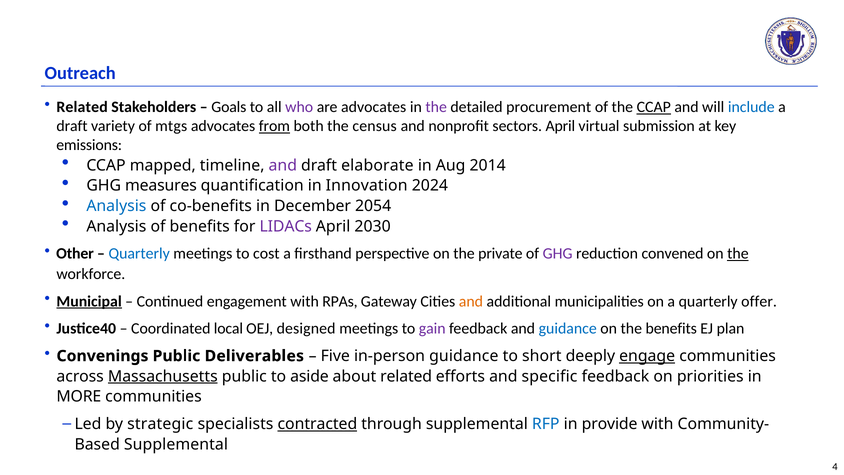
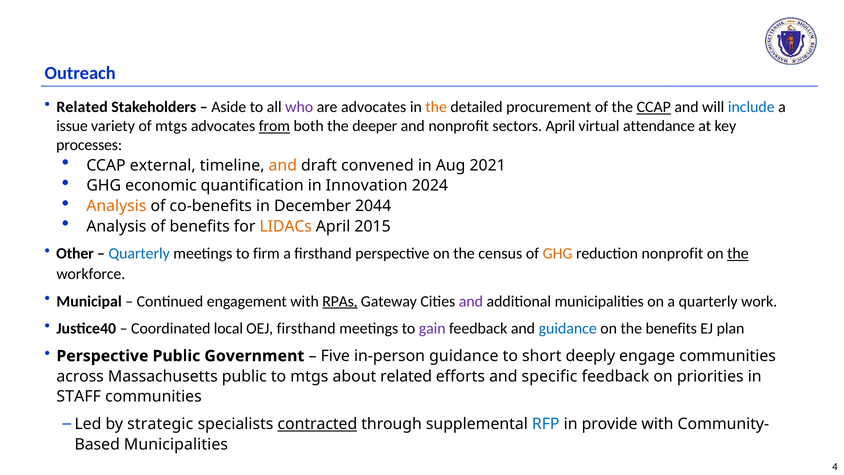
Goals: Goals -> Aside (229, 107)
the colour: purple -> orange (436, 107)
draft: draft -> issue (72, 126)
census: census -> deeper (375, 126)
submission: submission -> attendance (659, 126)
emissions: emissions -> processes (89, 145)
mapped: mapped -> external (163, 165)
and colour: purple -> orange (283, 165)
elaborate: elaborate -> convened (377, 165)
2014: 2014 -> 2021 (488, 165)
measures: measures -> economic (161, 186)
Analysis colour: blue -> orange (116, 206)
2054: 2054 -> 2044 (373, 206)
LIDACs colour: purple -> orange (286, 226)
2030: 2030 -> 2015 (373, 226)
cost: cost -> firm (266, 254)
private: private -> census (500, 254)
GHG colour: purple -> orange (558, 254)
reduction convened: convened -> nonprofit (672, 254)
Municipal underline: present -> none (89, 301)
RPAs underline: none -> present (340, 301)
and colour: orange -> purple (471, 301)
offer: offer -> work (759, 301)
OEJ designed: designed -> firsthand (306, 328)
Convenings: Convenings -> Perspective (102, 356)
Deliverables: Deliverables -> Government (254, 356)
engage underline: present -> none (647, 356)
Massachusetts underline: present -> none (163, 376)
to aside: aside -> mtgs (309, 376)
MORE: MORE -> STAFF (79, 396)
Supplemental: Supplemental -> Municipalities (176, 444)
